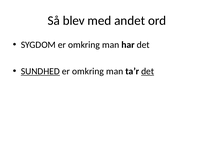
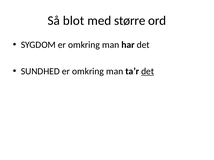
blev: blev -> blot (74, 21)
andet: andet -> større (130, 21)
SUNDHED underline: present -> none (40, 72)
